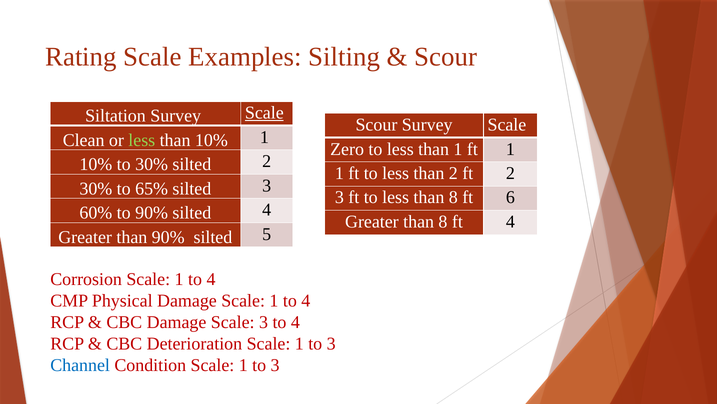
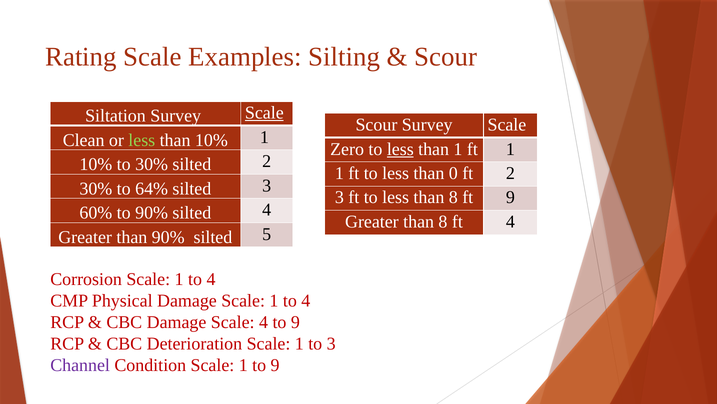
less underline: none -> present (400, 149)
than 2: 2 -> 0 (453, 173)
65%: 65% -> 64% (152, 188)
ft 6: 6 -> 9 (510, 197)
Scale 3: 3 -> 4 (264, 322)
4: 4 -> 9 (295, 322)
Channel colour: blue -> purple (80, 365)
3: 3 -> 9 (275, 365)
